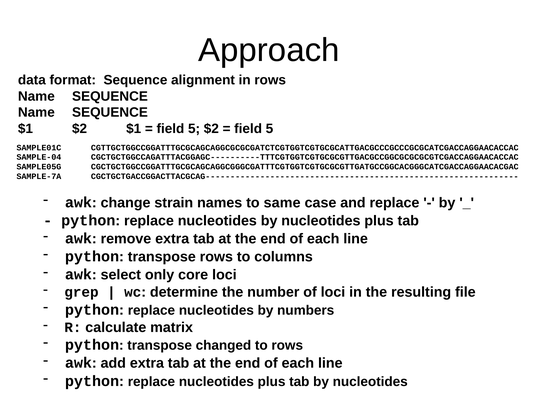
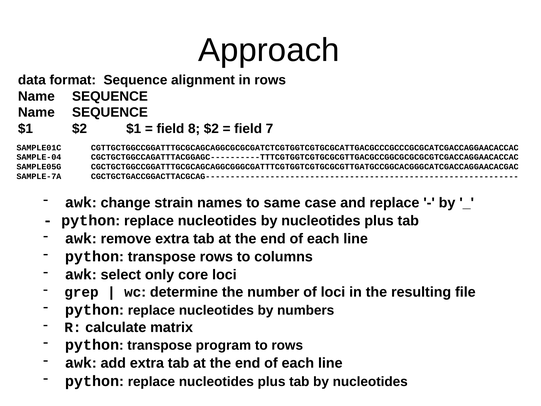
5: 5 -> 8 (194, 129)
5: 5 -> 7 (270, 129)
changed: changed -> program (223, 345)
